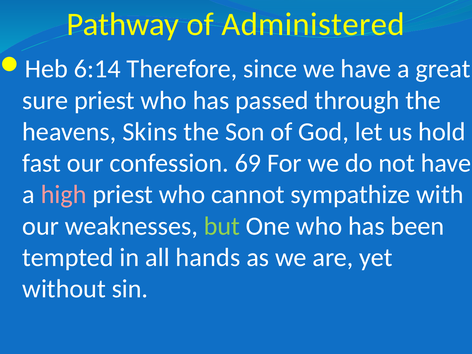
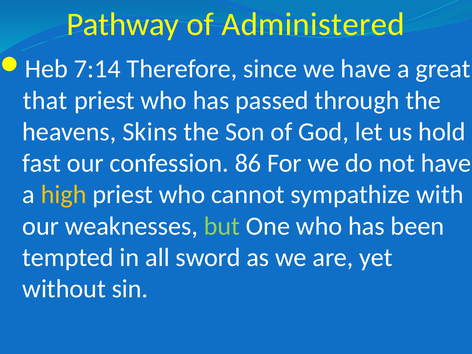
6:14: 6:14 -> 7:14 (97, 69)
sure: sure -> that (45, 100)
69: 69 -> 86 (248, 163)
high colour: pink -> yellow (64, 195)
hands: hands -> sword (208, 258)
